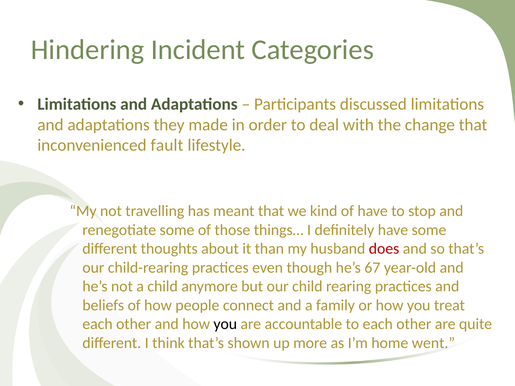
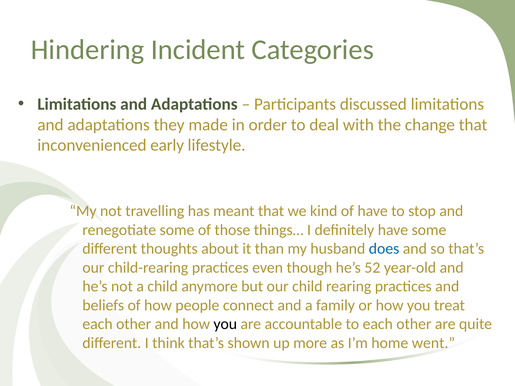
fault: fault -> early (167, 145)
does colour: red -> blue (384, 249)
67: 67 -> 52 (372, 268)
